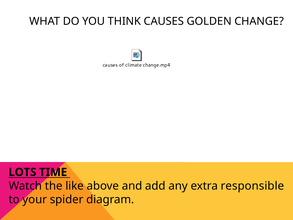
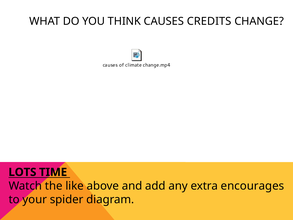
GOLDEN: GOLDEN -> CREDITS (209, 21)
responsible: responsible -> encourages (252, 186)
